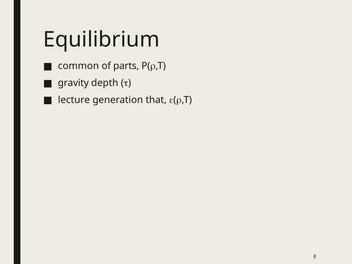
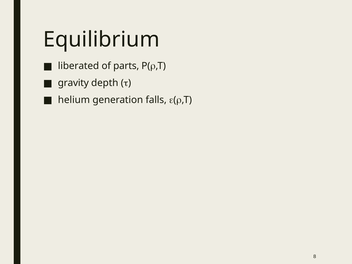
common: common -> liberated (78, 66)
lecture: lecture -> helium (74, 100)
that: that -> falls (156, 100)
